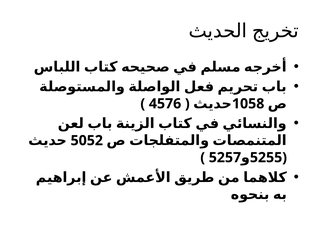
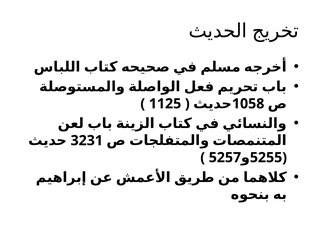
4576: 4576 -> 1125 (165, 103)
5052: 5052 -> 3231 (87, 140)
